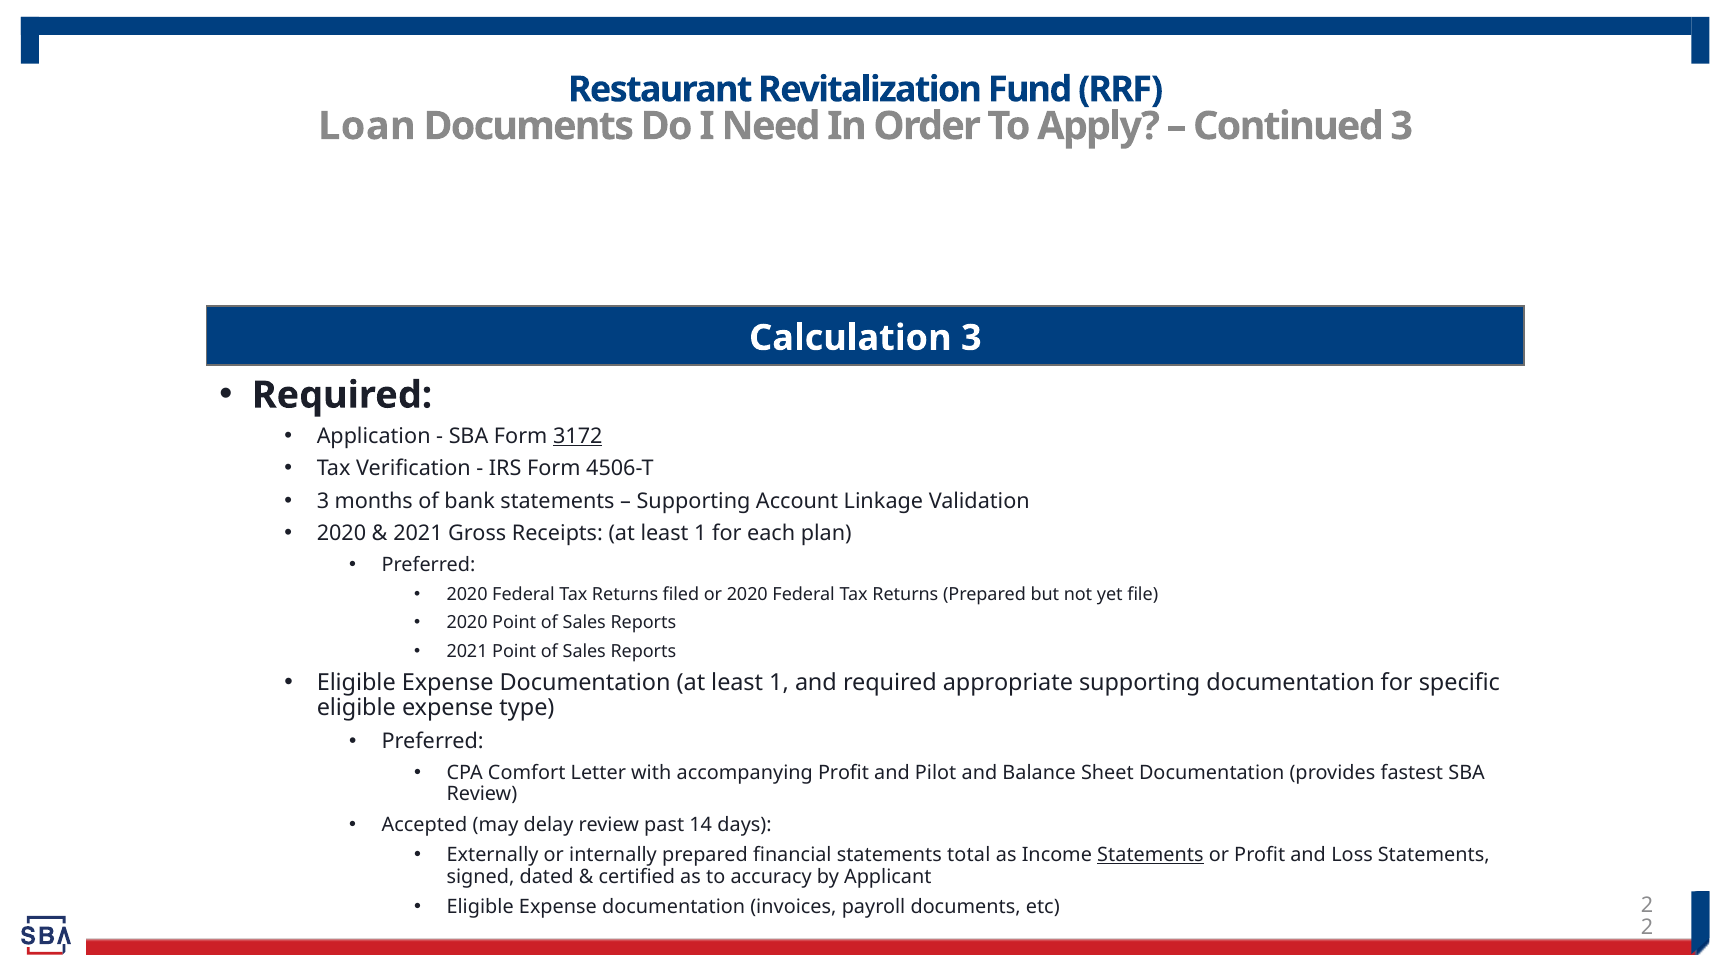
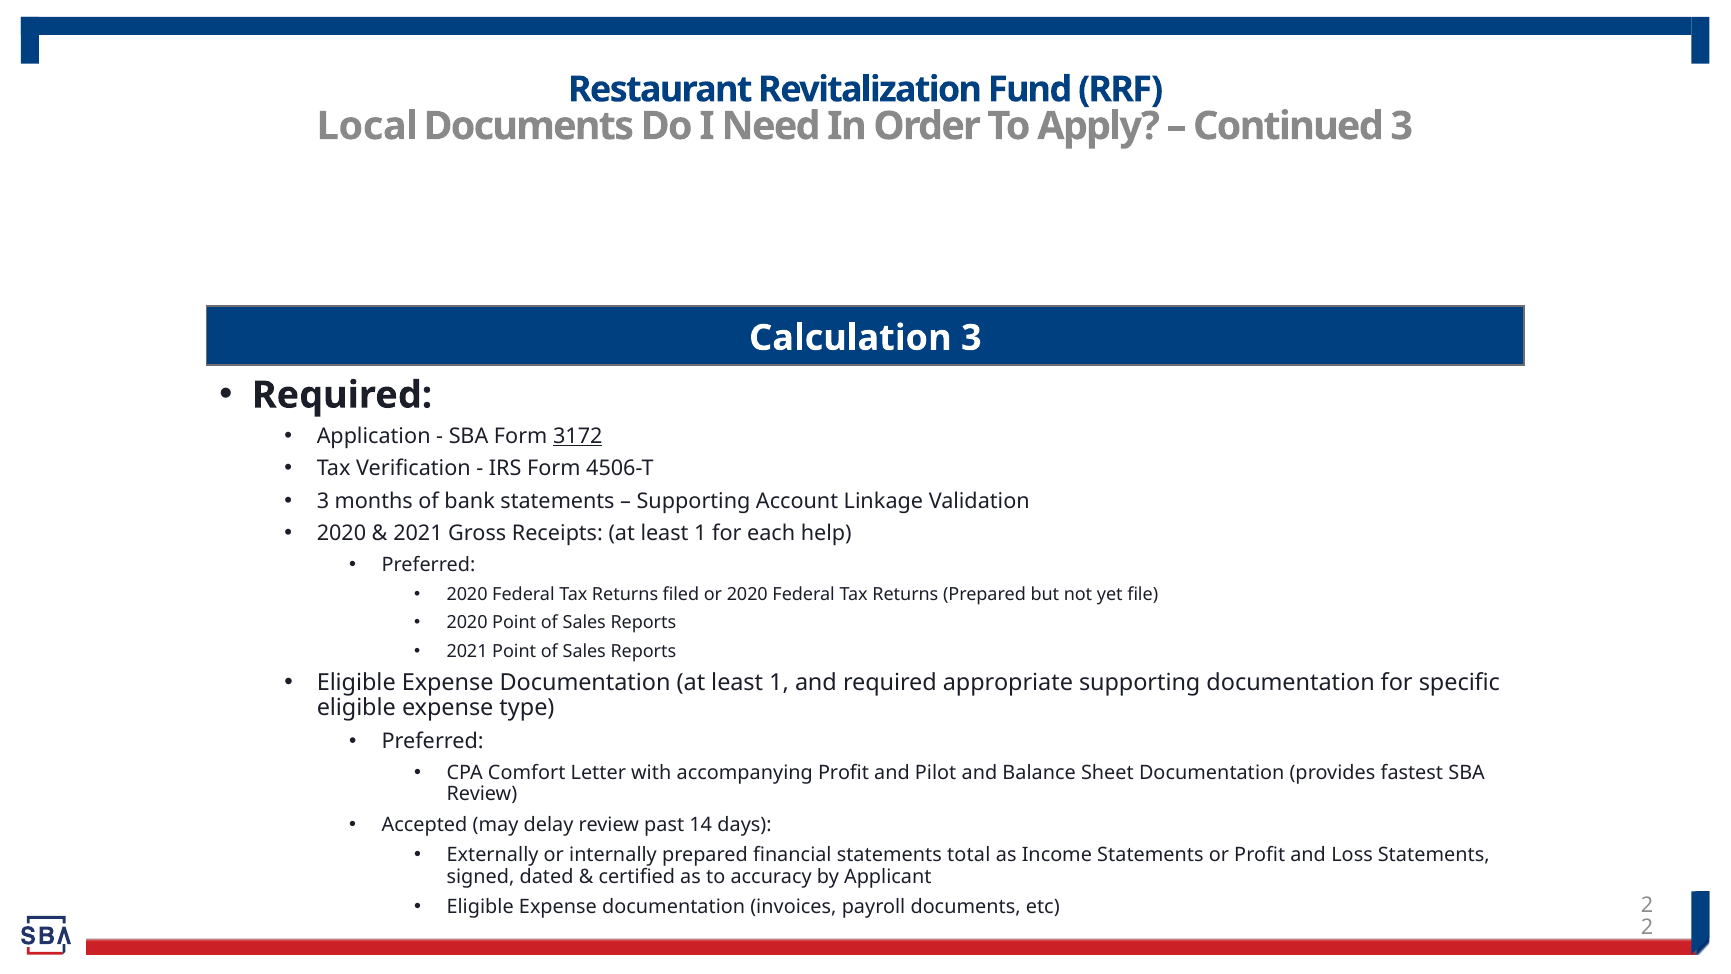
Loan: Loan -> Local (367, 126)
plan: plan -> help (826, 533)
Statements underline: present -> none (1150, 855)
